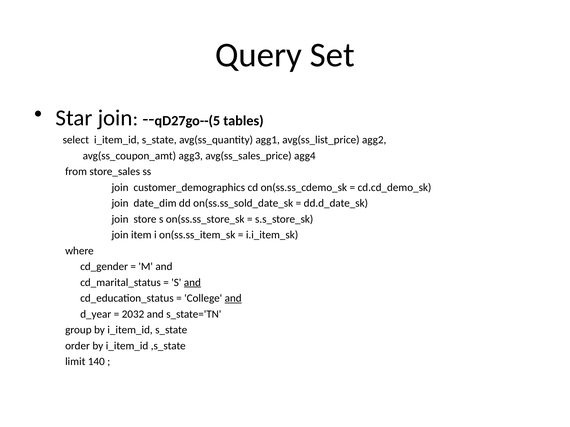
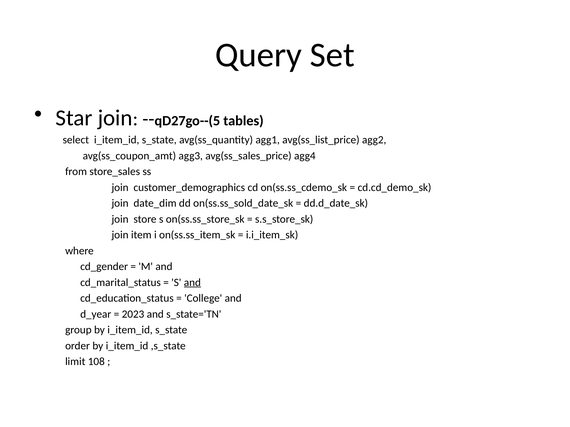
and underline: present -> none (233, 299)
2032: 2032 -> 2023 (133, 314)
140: 140 -> 108 (96, 362)
